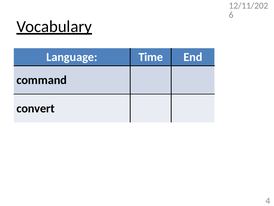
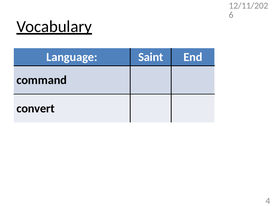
Time: Time -> Saint (151, 57)
